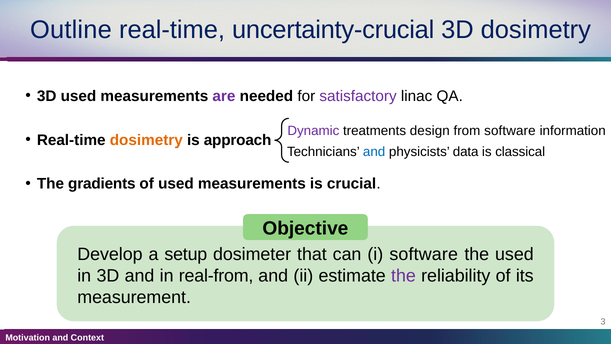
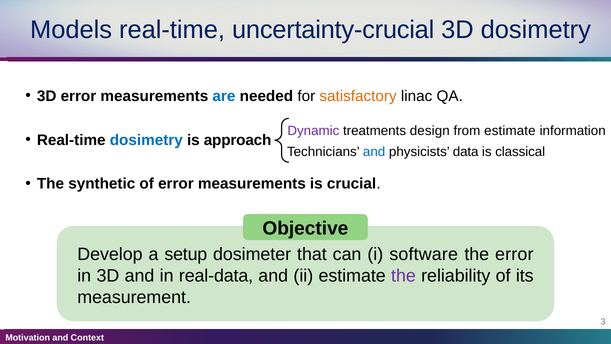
Outline: Outline -> Models (71, 30)
3D used: used -> error (78, 96)
are colour: purple -> blue (224, 96)
satisfactory colour: purple -> orange (358, 96)
from software: software -> estimate (510, 131)
dosimetry colour: orange -> blue (146, 140)
gradients: gradients -> synthetic (102, 184)
of used: used -> error (176, 184)
the used: used -> error (514, 254)
real-from: real-from -> real-data (216, 275)
